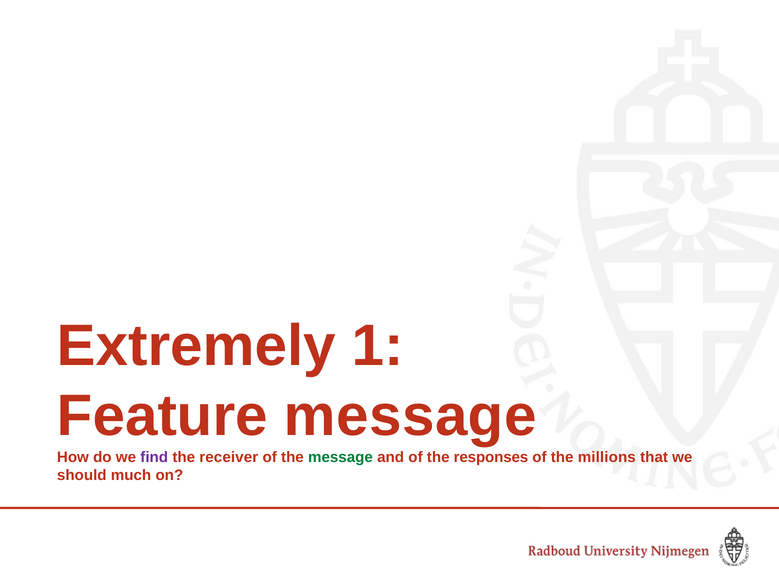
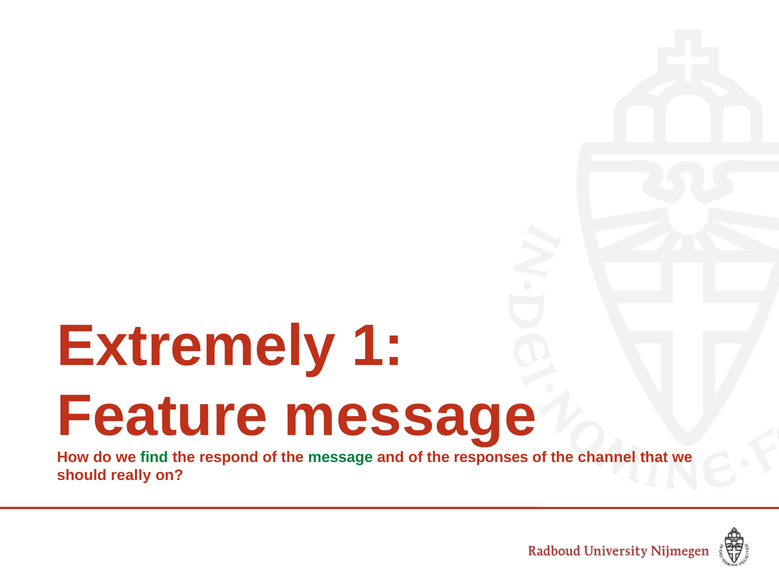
find colour: purple -> green (154, 457)
receiver: receiver -> respond (229, 457)
millions: millions -> channel (607, 457)
much: much -> really (131, 476)
